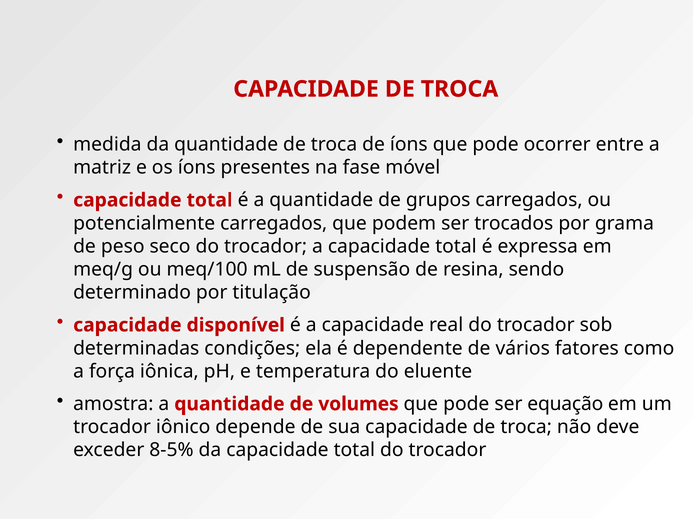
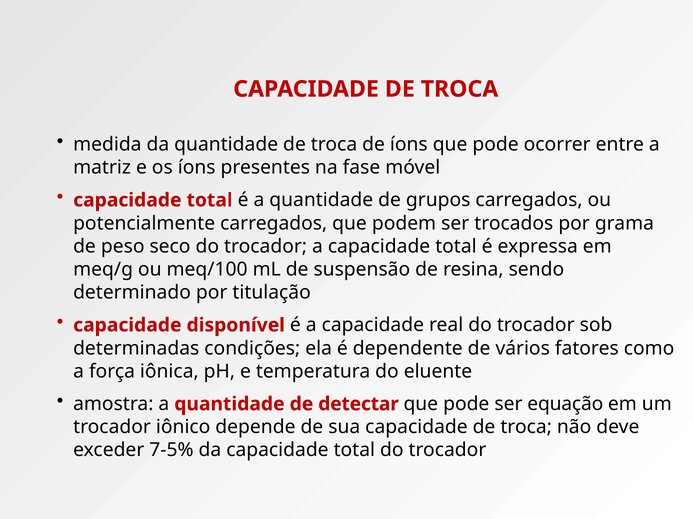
volumes: volumes -> detectar (359, 405)
8-5%: 8-5% -> 7-5% (171, 451)
